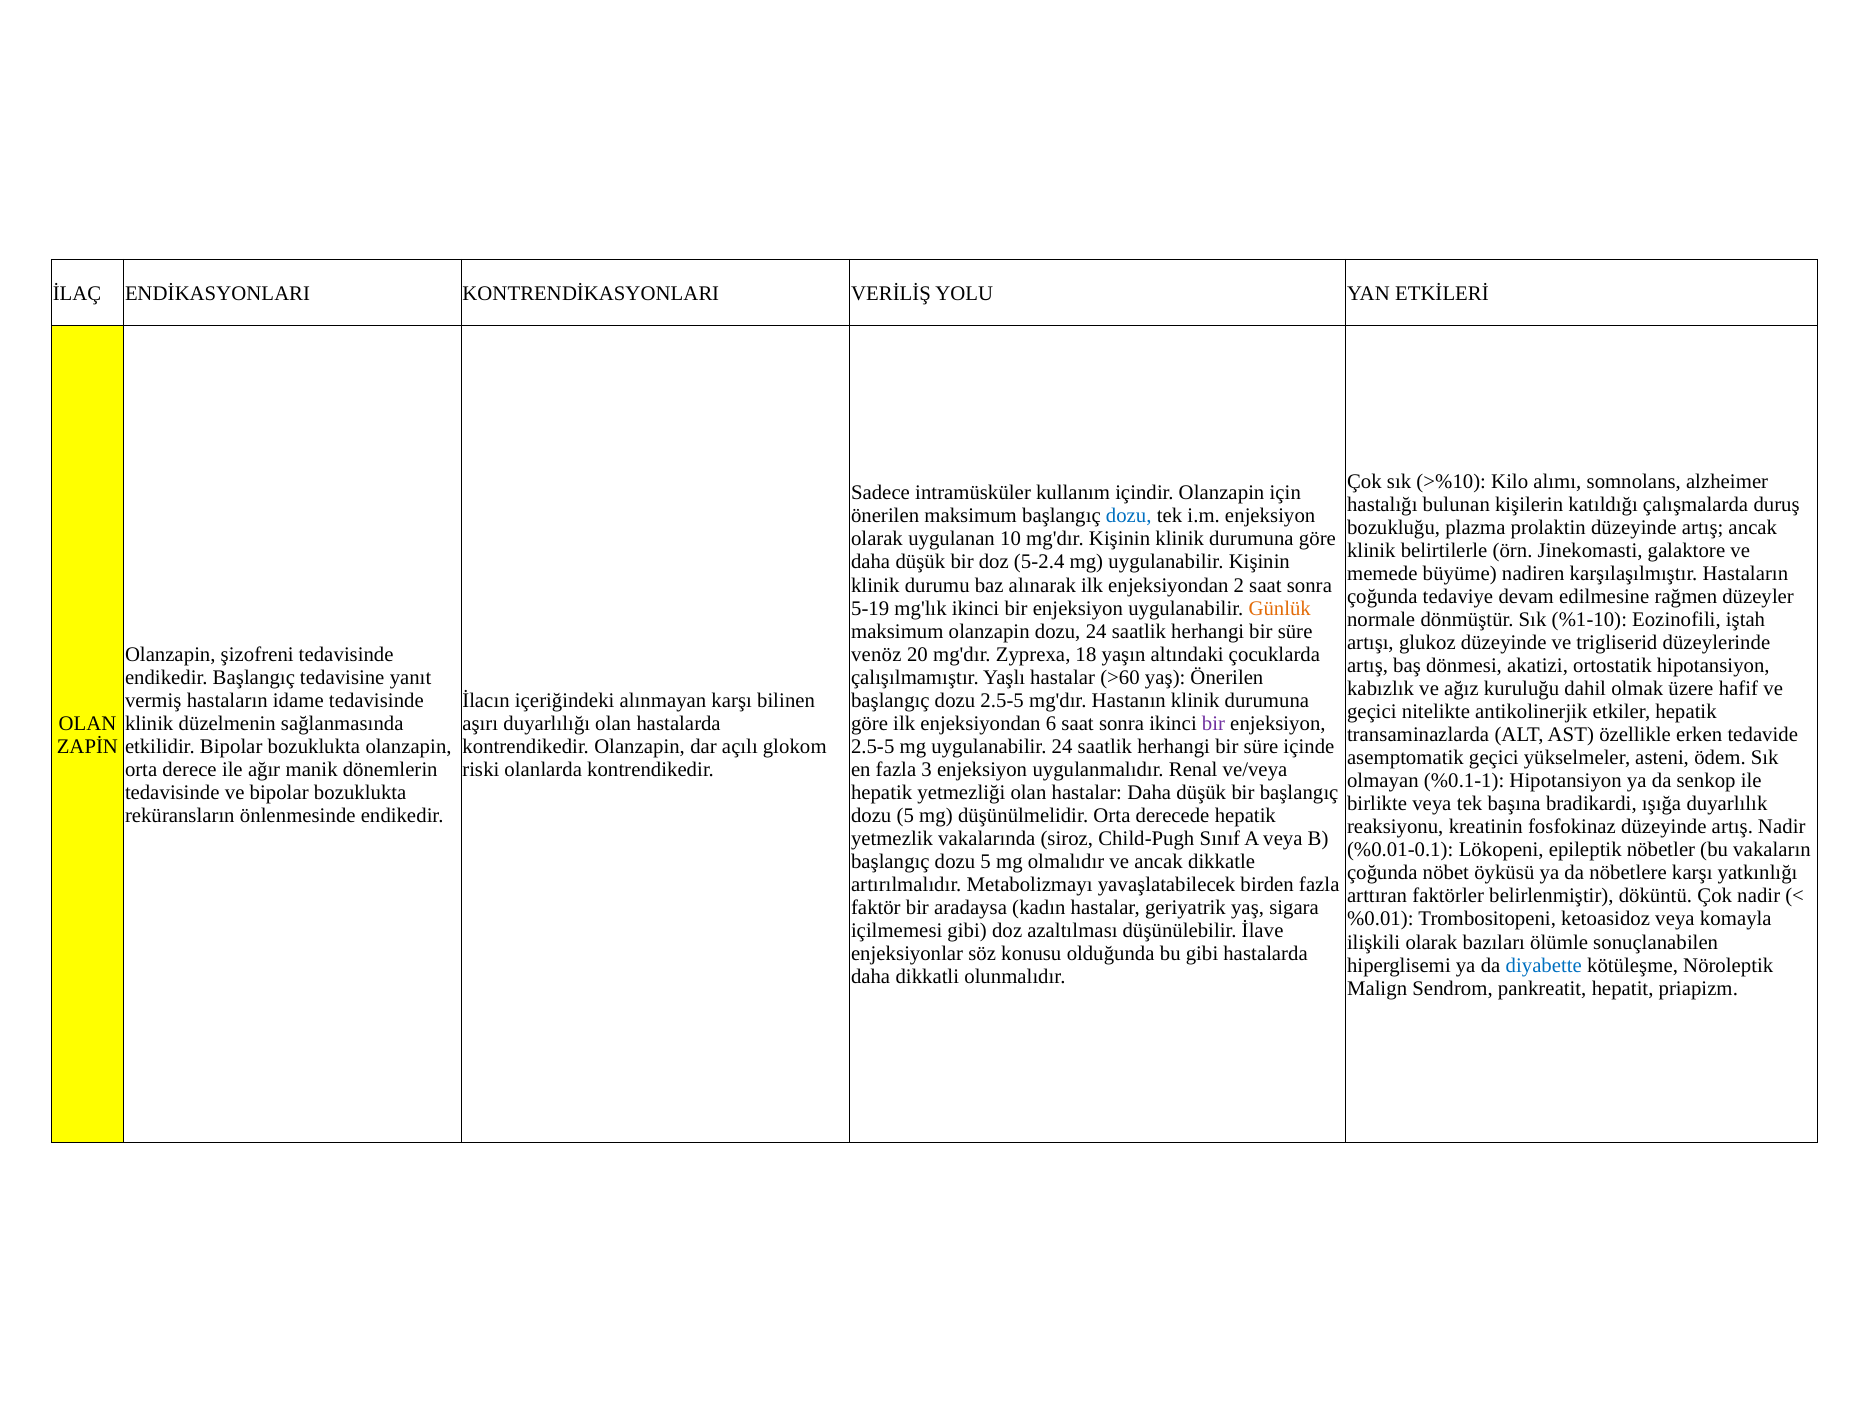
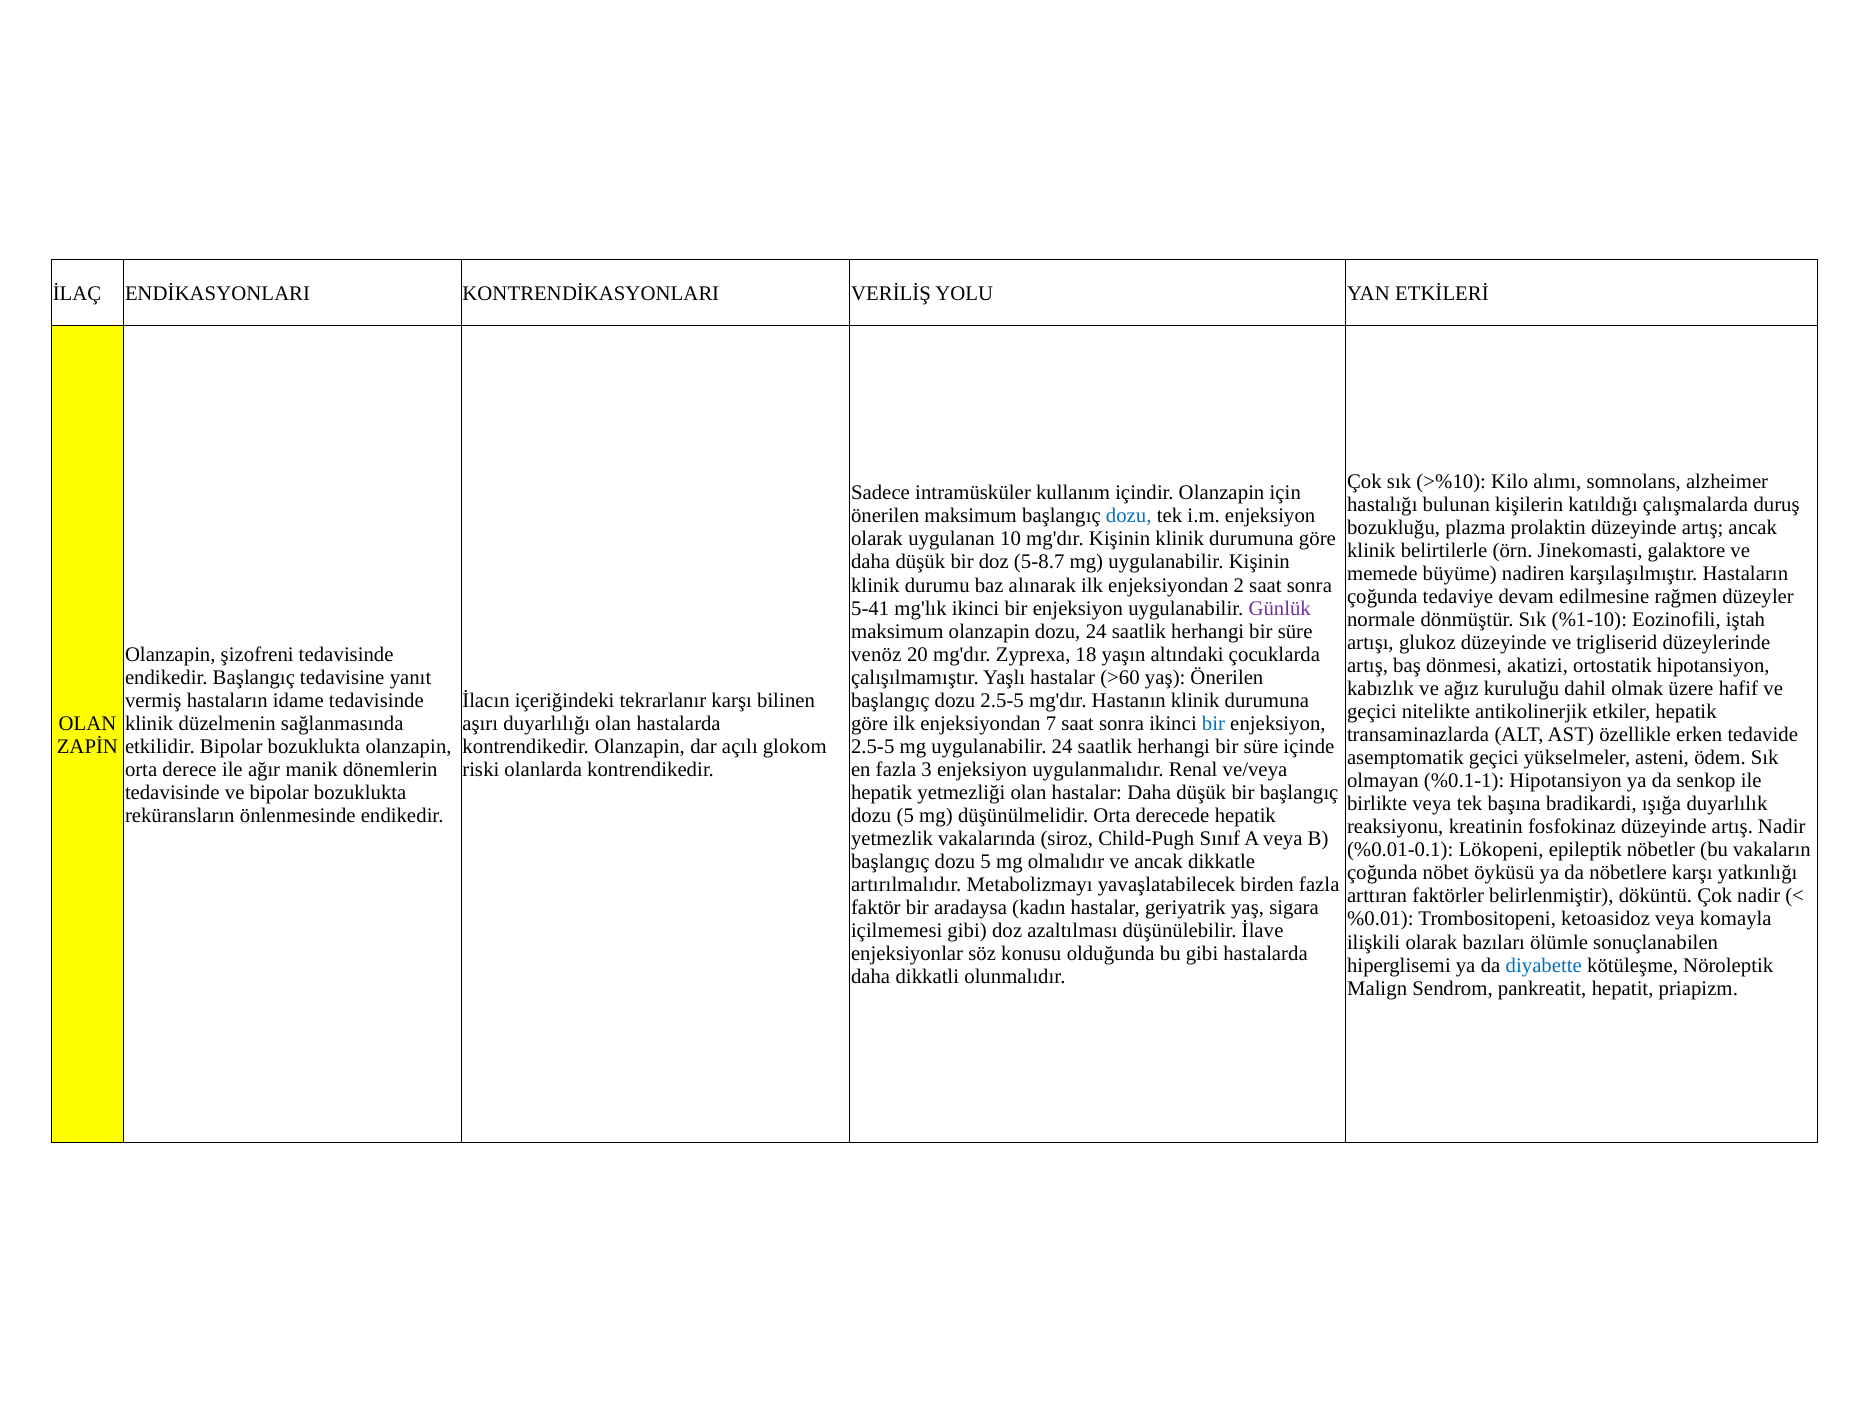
5-2.4: 5-2.4 -> 5-8.7 (1039, 562)
5-19: 5-19 -> 5-41 (870, 608)
Günlük colour: orange -> purple (1280, 608)
alınmayan: alınmayan -> tekrarlanır (663, 700)
6: 6 -> 7 (1051, 723)
bir colour: purple -> blue (1213, 723)
